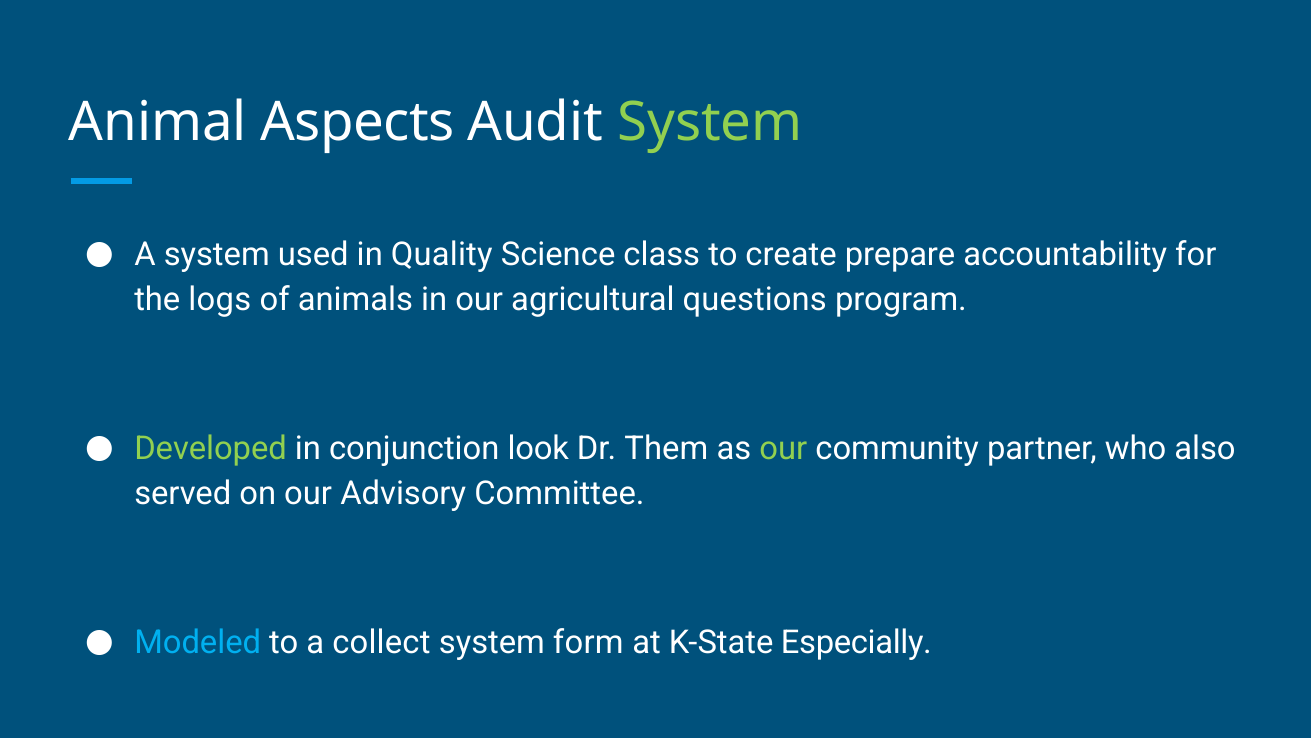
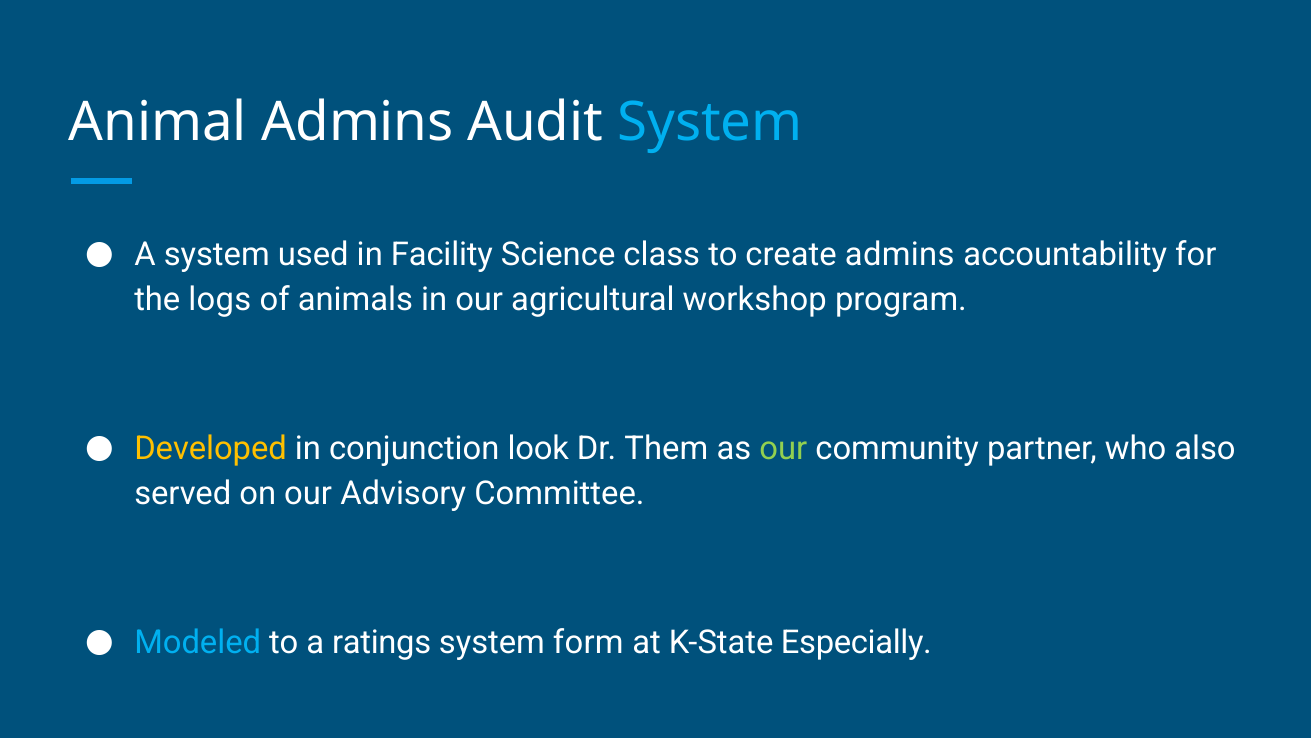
Animal Aspects: Aspects -> Admins (357, 122)
System colour: light green -> light blue (710, 122)
Quality: Quality -> Facility (442, 255)
create prepare: prepare -> admins (900, 255)
questions: questions -> workshop (755, 300)
Developed colour: light green -> yellow (211, 448)
collect: collect -> ratings (382, 642)
